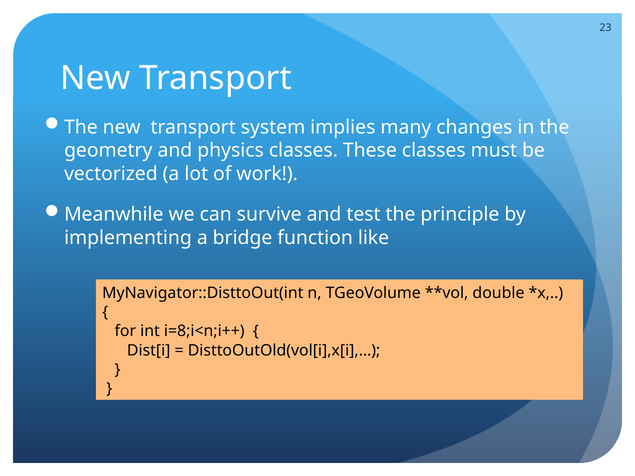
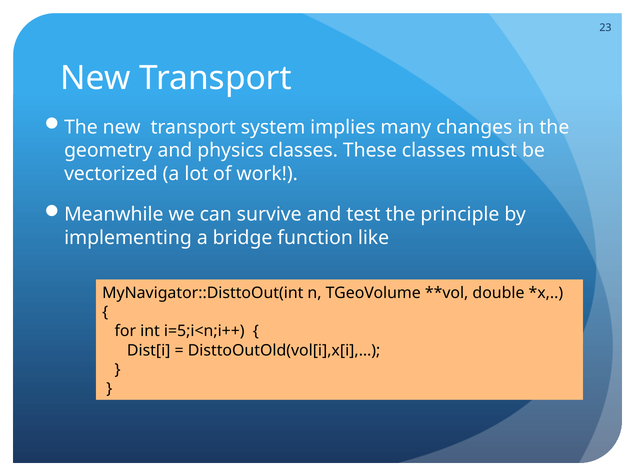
i=8;i<n;i++: i=8;i<n;i++ -> i=5;i<n;i++ (204, 331)
